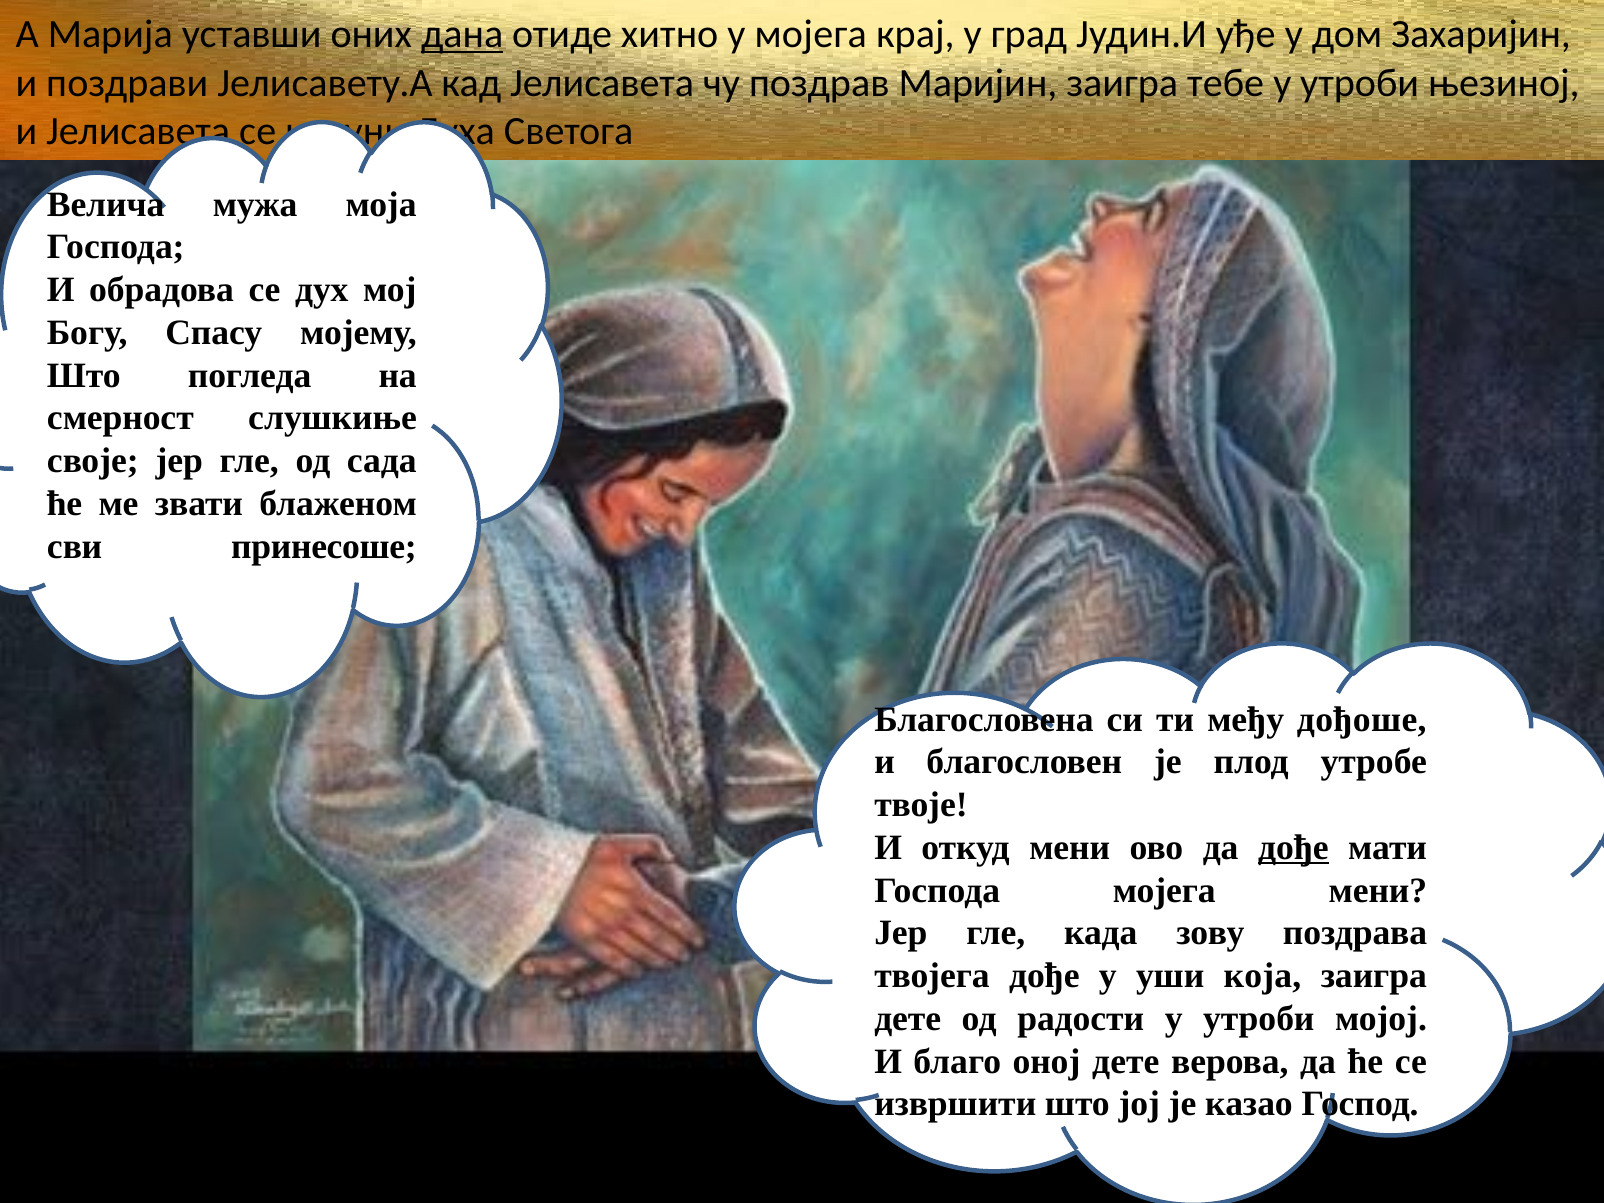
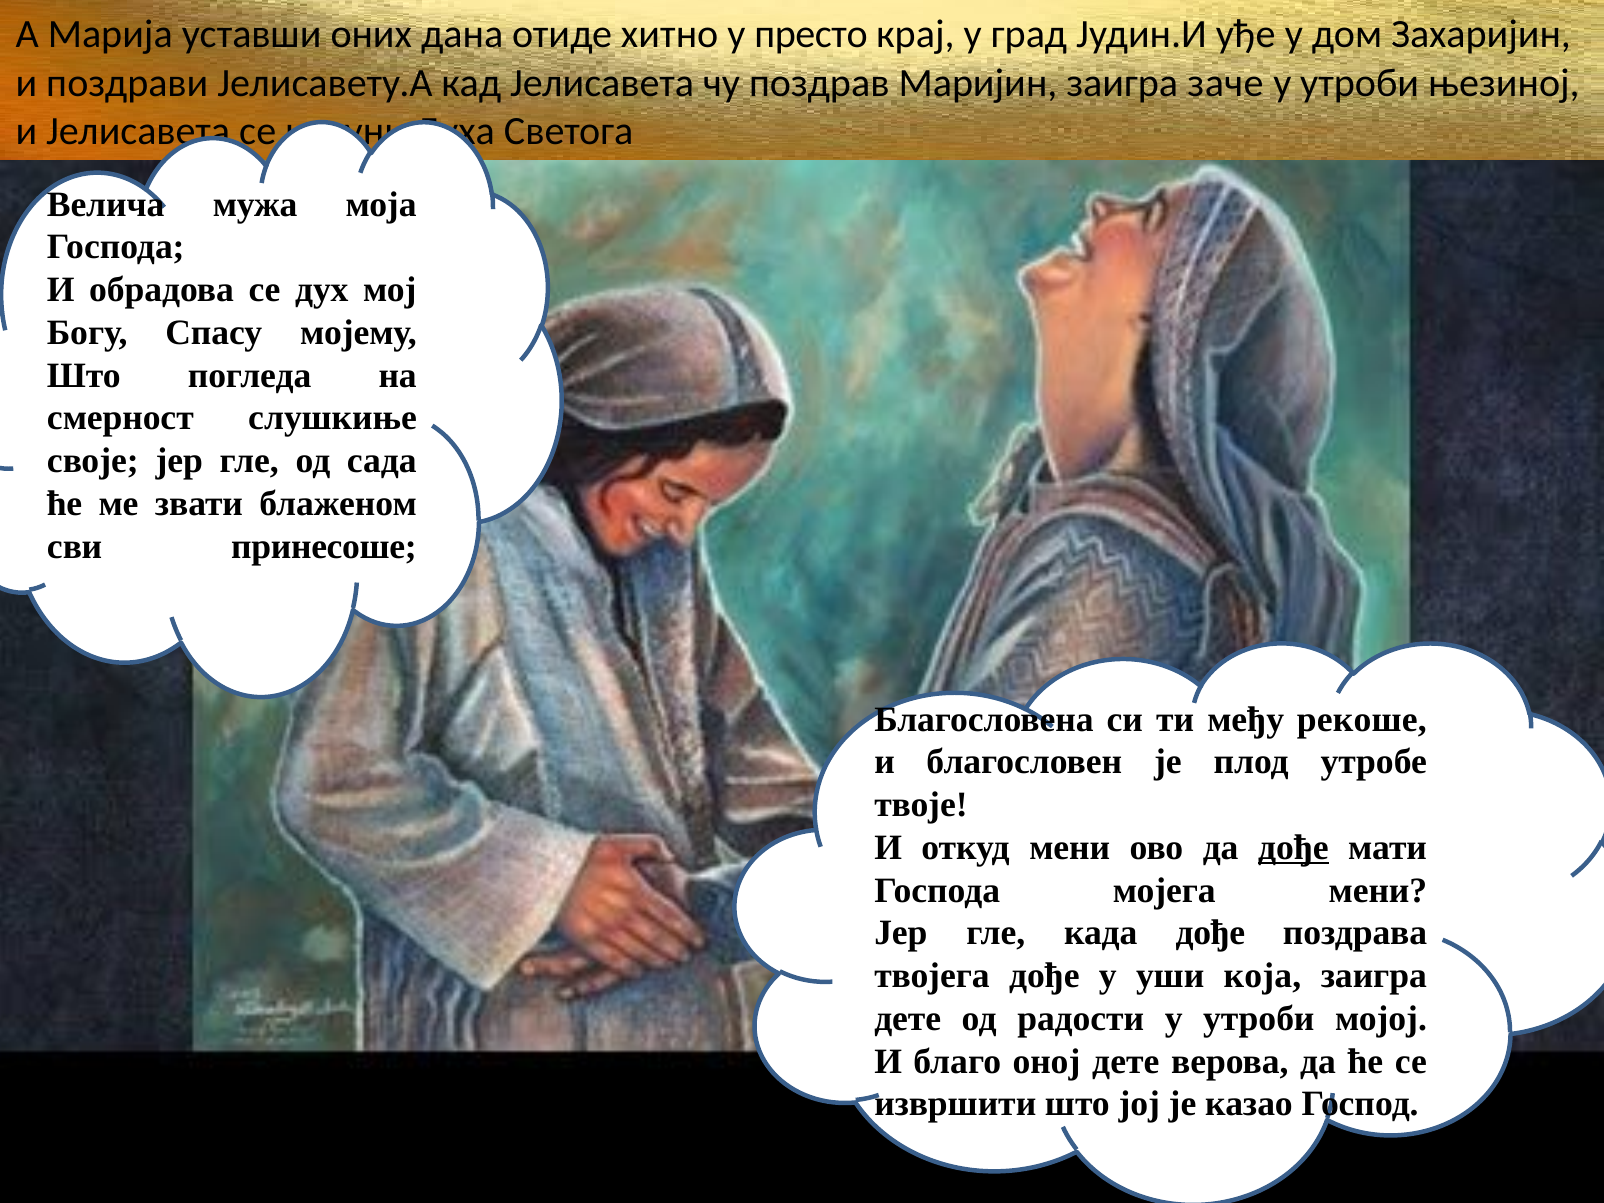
дана underline: present -> none (462, 35)
у мојега: мојега -> престо (811, 35)
тебе: тебе -> заче (1225, 83)
дођоше: дођоше -> рекоше (1362, 719)
када зову: зову -> дође (1210, 933)
